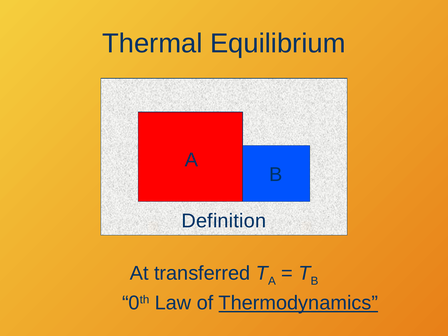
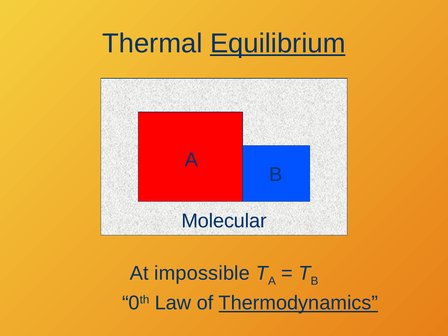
Equilibrium underline: none -> present (278, 43)
Definition: Definition -> Molecular (224, 221)
transferred: transferred -> impossible (202, 273)
